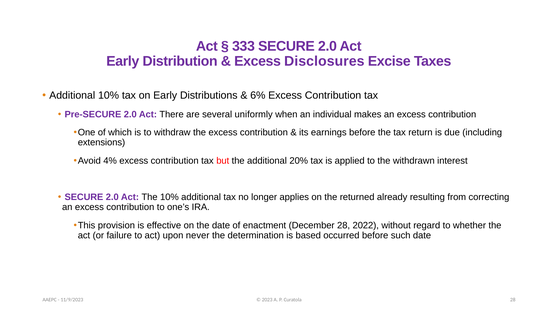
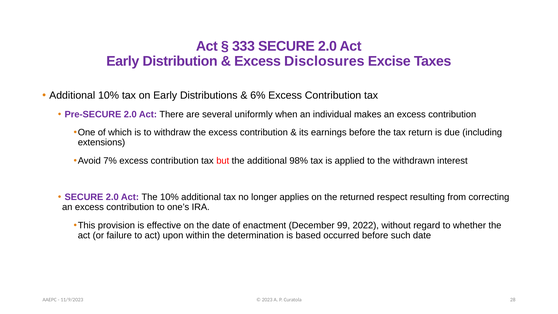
4%: 4% -> 7% (110, 161)
20%: 20% -> 98% (299, 161)
already: already -> respect (392, 197)
December 28: 28 -> 99 (344, 225)
never: never -> within (198, 235)
